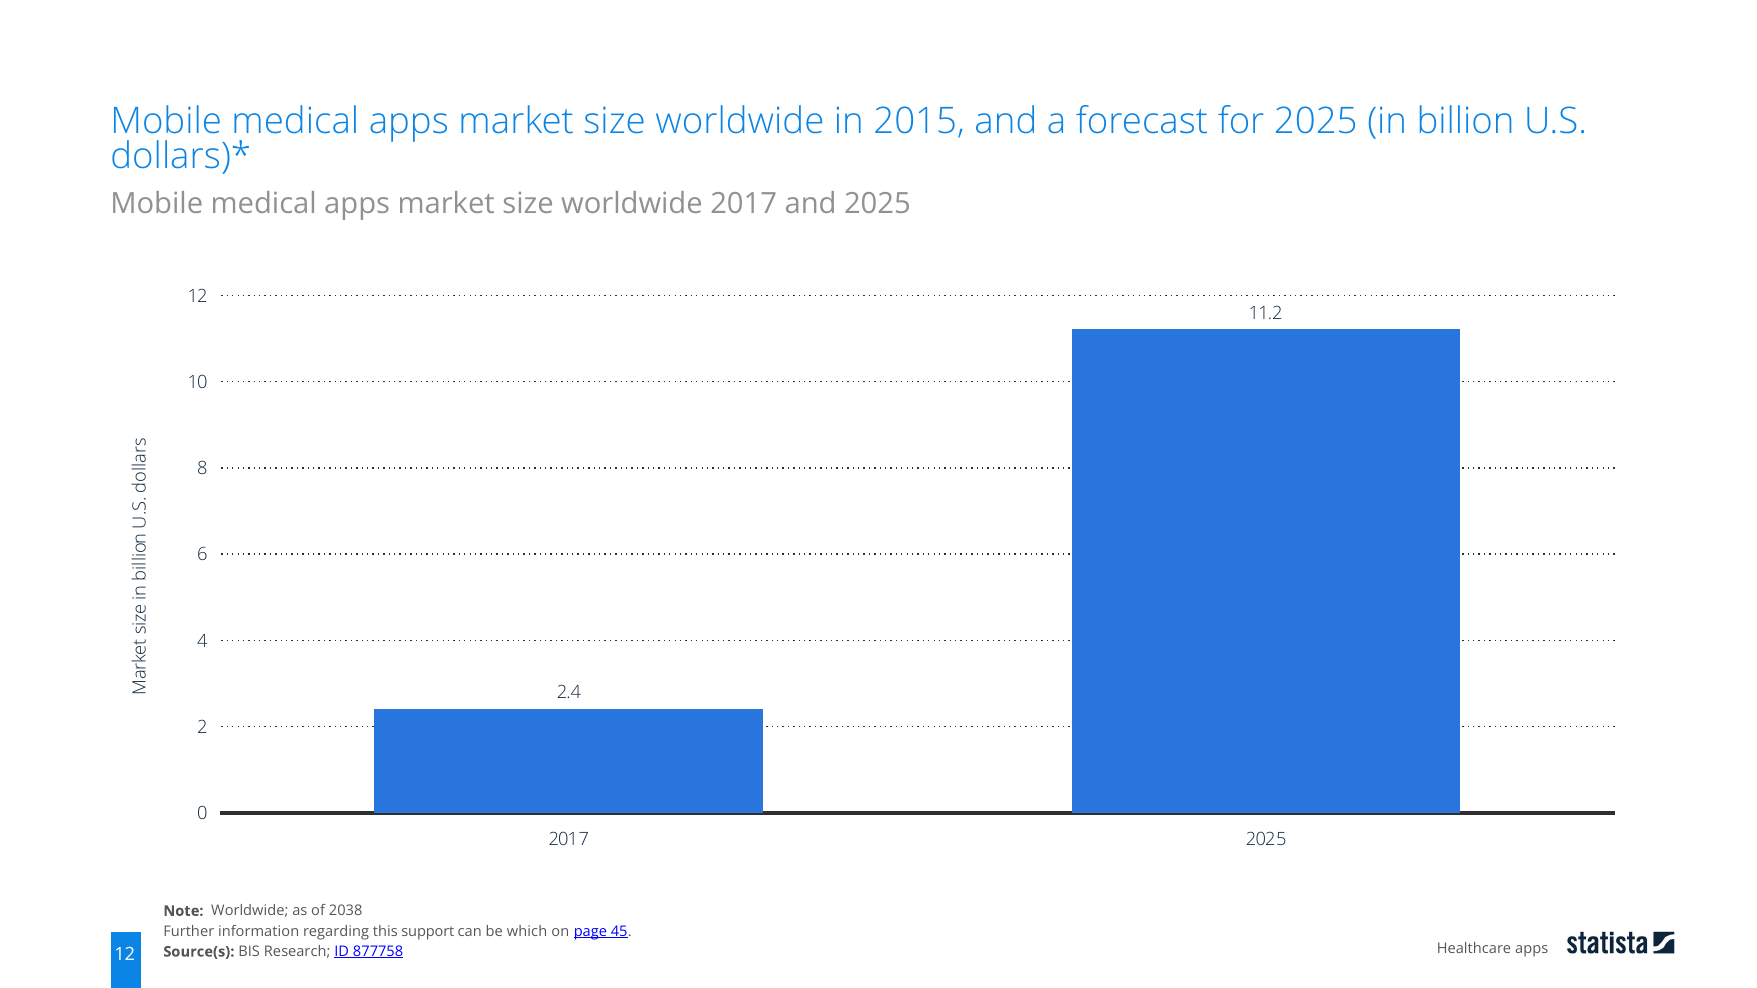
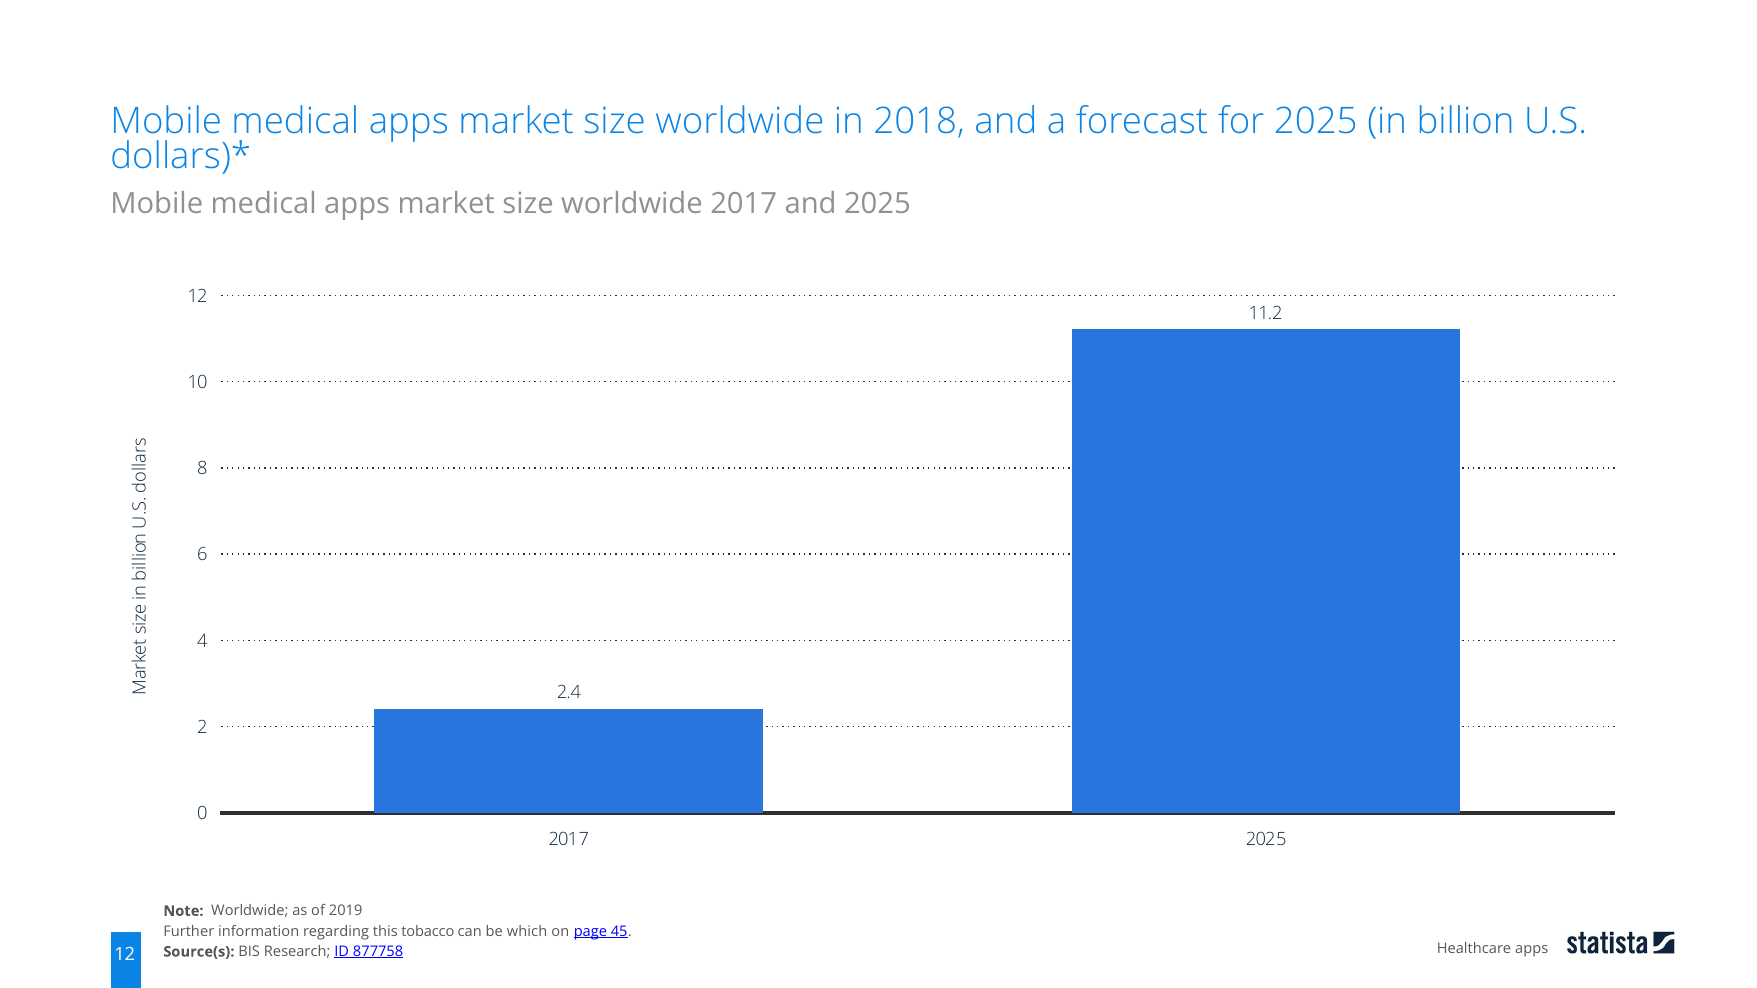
2015: 2015 -> 2018 (919, 121)
2038: 2038 -> 2019 (346, 911)
support: support -> tobacco (428, 932)
